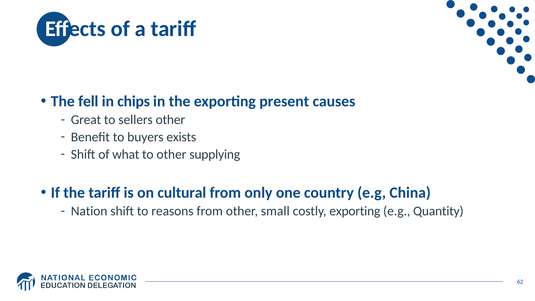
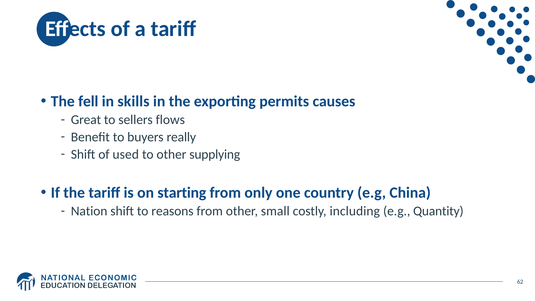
chips: chips -> skills (133, 101)
present: present -> permits (284, 101)
sellers other: other -> flows (170, 120)
exists: exists -> really (181, 137)
what: what -> used (126, 154)
cultural: cultural -> starting (182, 193)
costly exporting: exporting -> including (355, 211)
